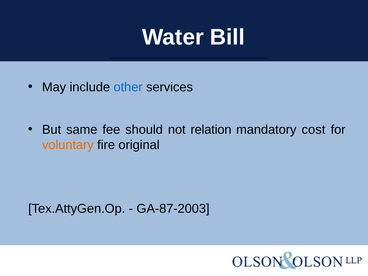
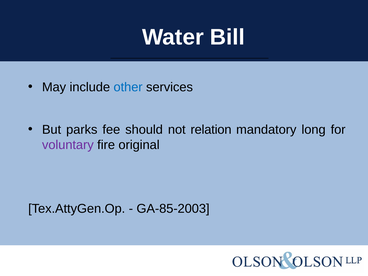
same: same -> parks (82, 130)
cost: cost -> long (314, 130)
voluntary colour: orange -> purple (68, 145)
GA-87-2003: GA-87-2003 -> GA-85-2003 (173, 209)
